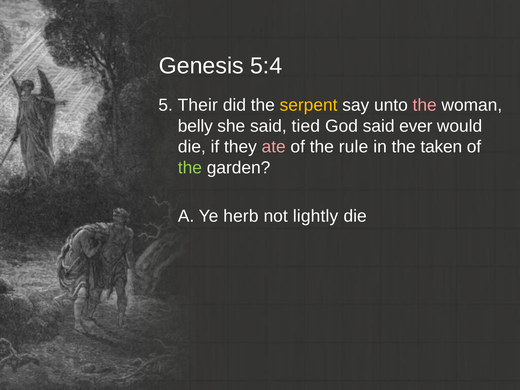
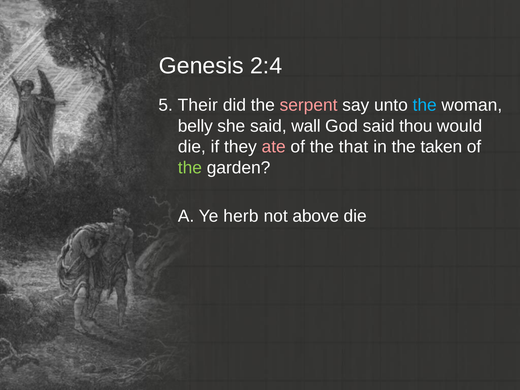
5:4: 5:4 -> 2:4 (266, 66)
serpent colour: yellow -> pink (309, 105)
the colour: pink -> light blue (425, 105)
tied: tied -> wall (306, 126)
ever: ever -> thou (416, 126)
rule: rule -> that (354, 147)
lightly: lightly -> above (316, 216)
